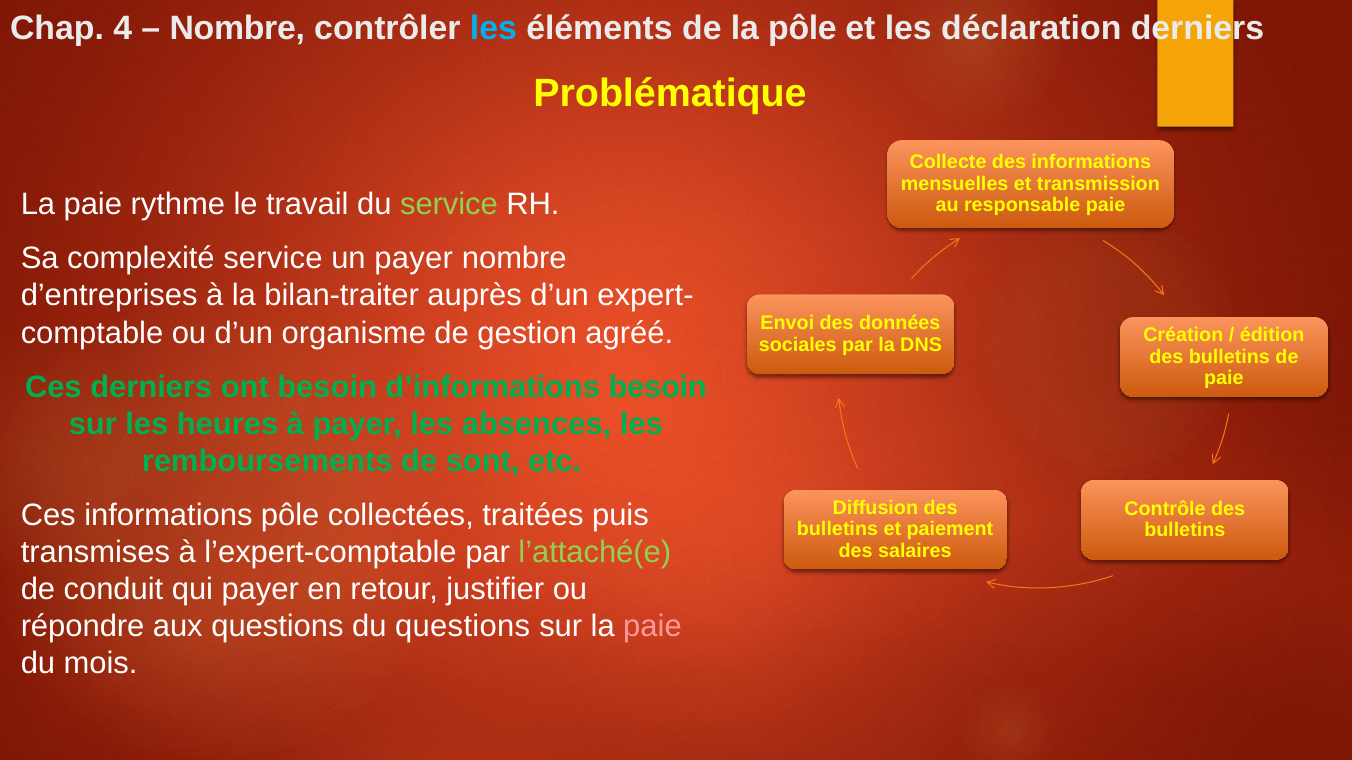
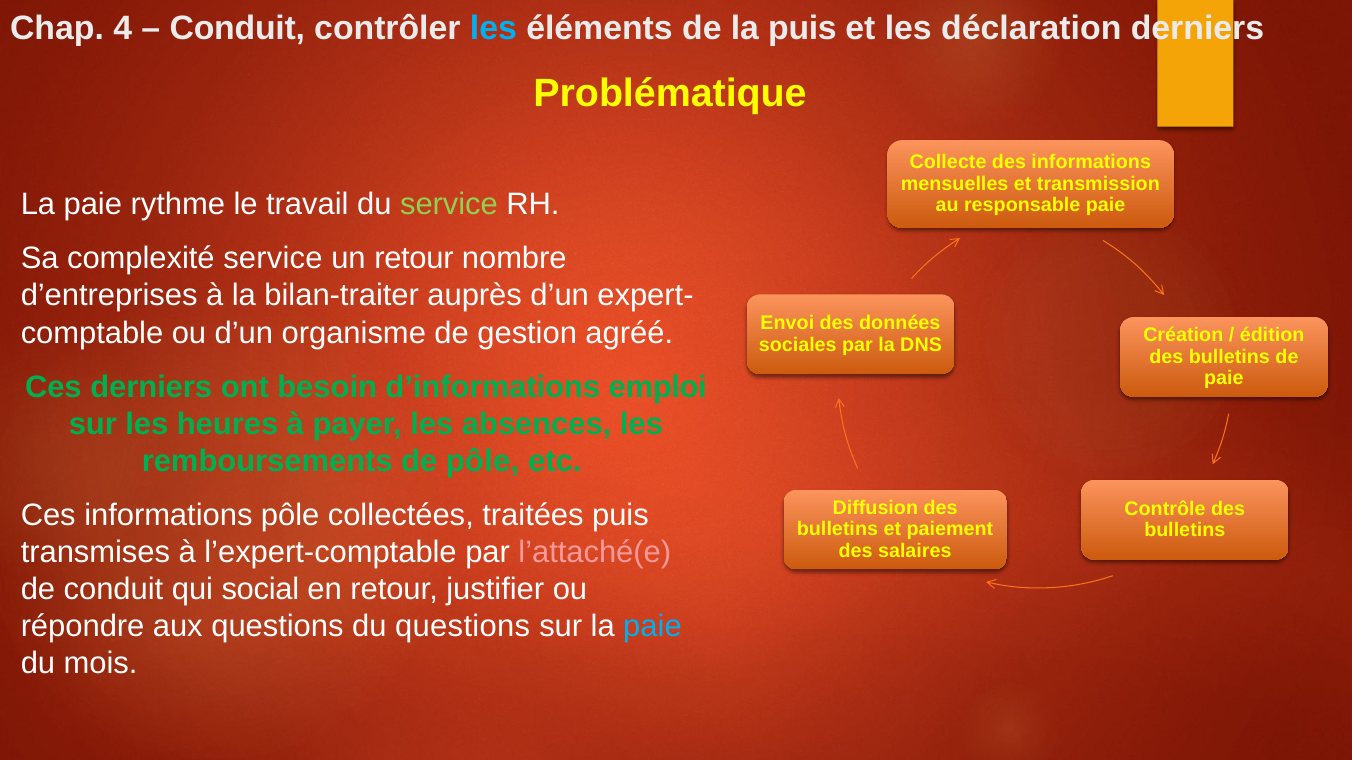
Nombre: Nombre -> Conduit (237, 28)
la pôle: pôle -> puis (802, 28)
un payer: payer -> retour (414, 259)
d’informations besoin: besoin -> emploi (658, 387)
de sont: sont -> pôle (483, 461)
l’attaché(e colour: light green -> pink (595, 553)
qui payer: payer -> social (260, 590)
paie colour: pink -> light blue (653, 627)
